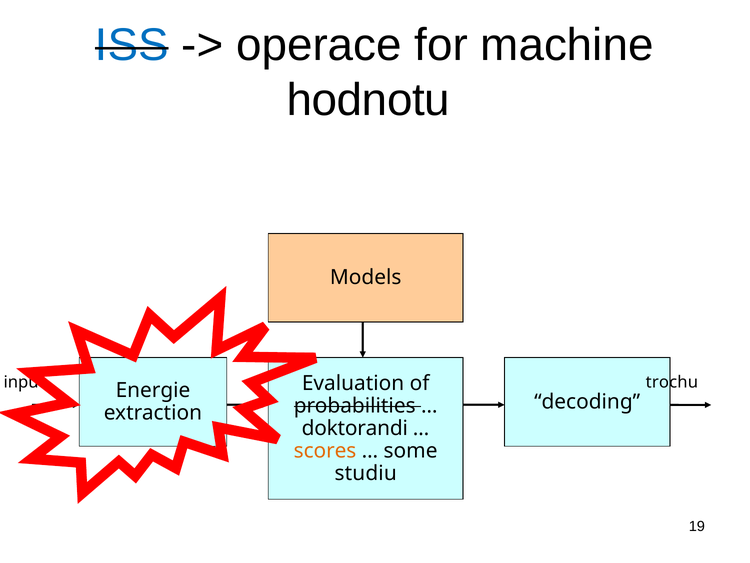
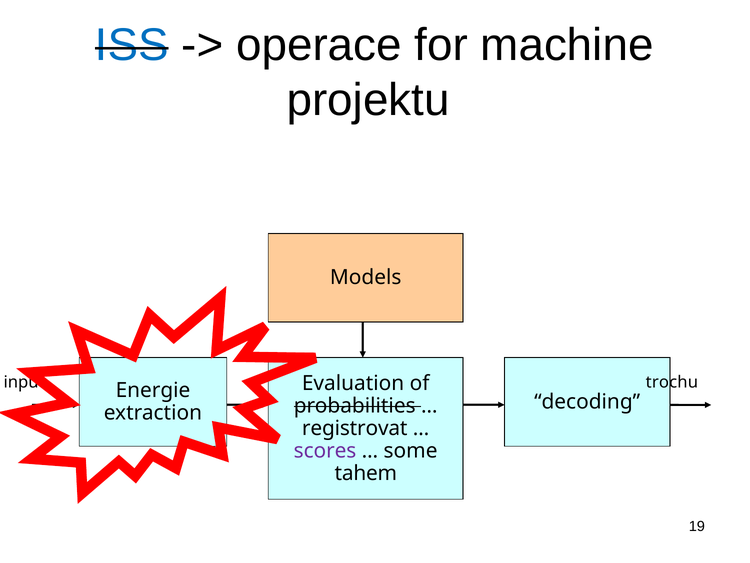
hodnotu: hodnotu -> projektu (368, 100)
doktorandi: doktorandi -> registrovat (355, 428)
scores colour: orange -> purple (325, 450)
studiu: studiu -> tahem (366, 473)
